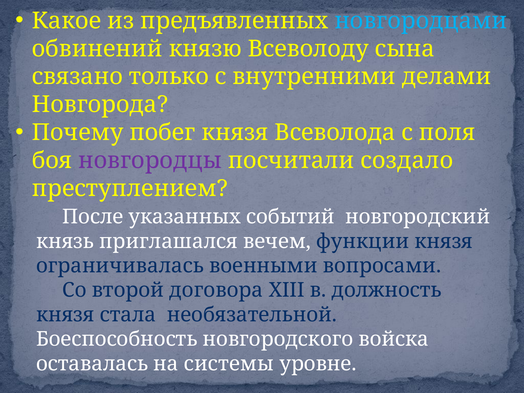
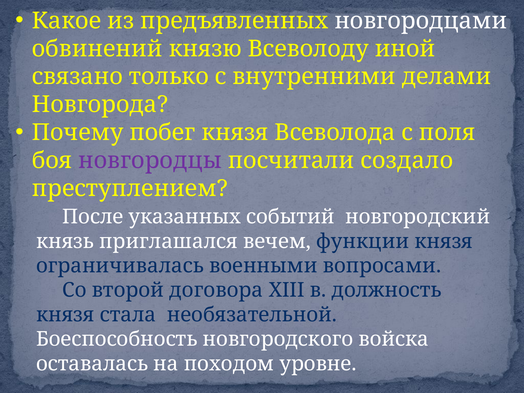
новгородцами colour: light blue -> white (421, 21)
сына: сына -> иной (405, 49)
системы: системы -> походом (229, 364)
